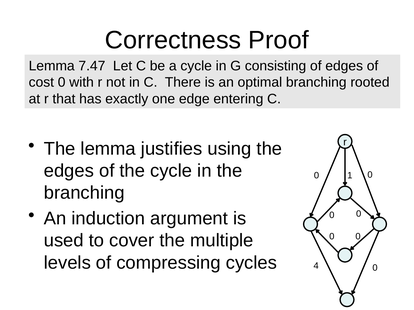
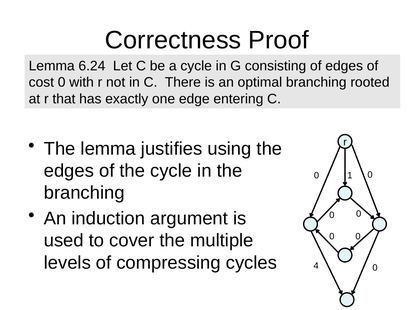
7.47: 7.47 -> 6.24 (92, 66)
